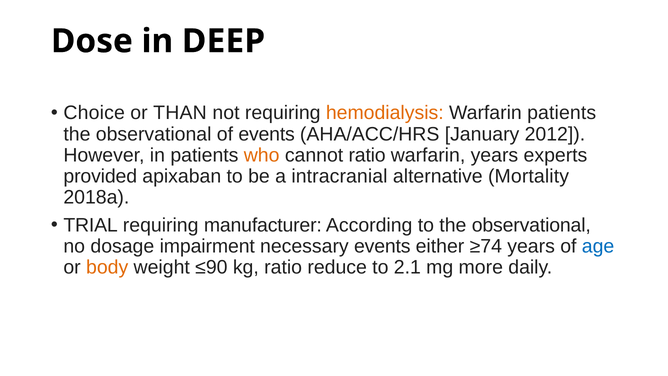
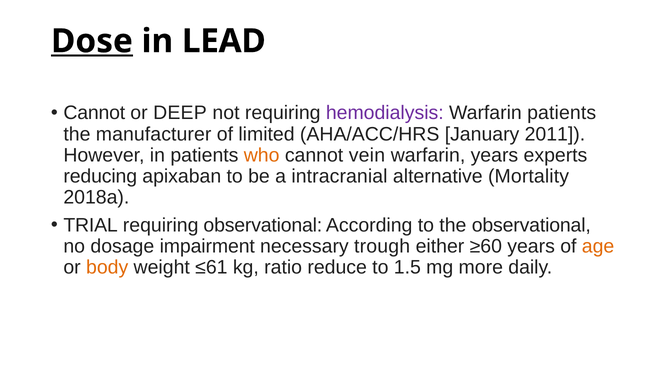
Dose underline: none -> present (92, 41)
DEEP: DEEP -> LEAD (224, 41)
Choice: Choice -> Cannot (94, 113)
THAN: THAN -> DEEP (180, 113)
hemodialysis colour: orange -> purple (385, 113)
observational: observational -> manufacturer (154, 134)
of events: events -> limited (267, 134)
2012: 2012 -> 2011 (555, 134)
cannot ratio: ratio -> vein (367, 155)
provided: provided -> reducing (100, 176)
requiring manufacturer: manufacturer -> observational (263, 225)
necessary events: events -> trough (382, 246)
≥74: ≥74 -> ≥60 (486, 246)
age colour: blue -> orange (598, 246)
≤90: ≤90 -> ≤61 (211, 267)
2.1: 2.1 -> 1.5 (407, 267)
